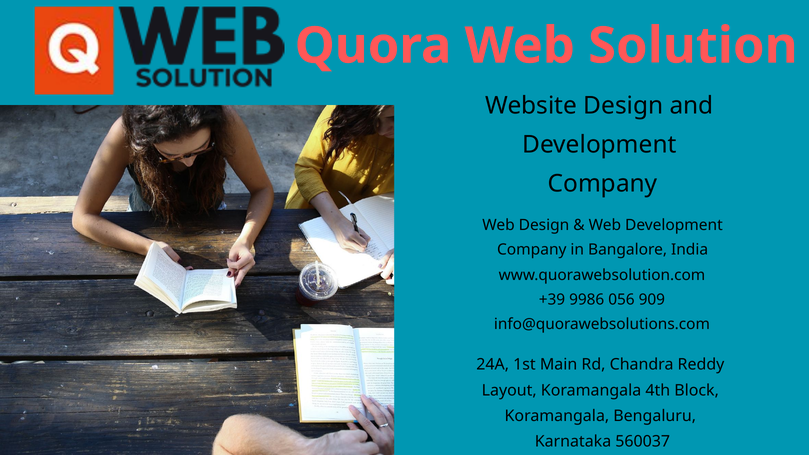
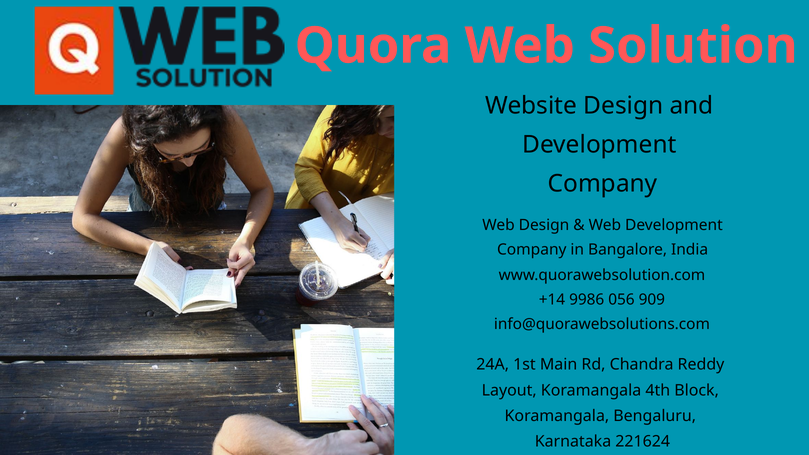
+39: +39 -> +14 (552, 300)
560037: 560037 -> 221624 (643, 441)
